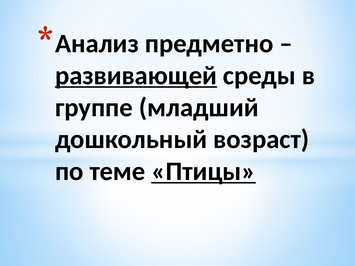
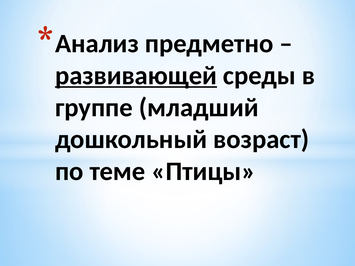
Птицы underline: present -> none (204, 172)
